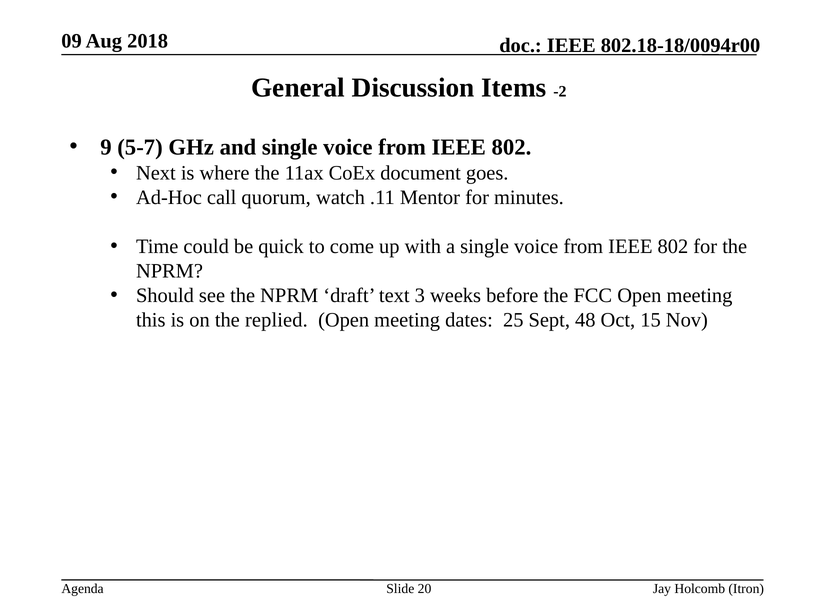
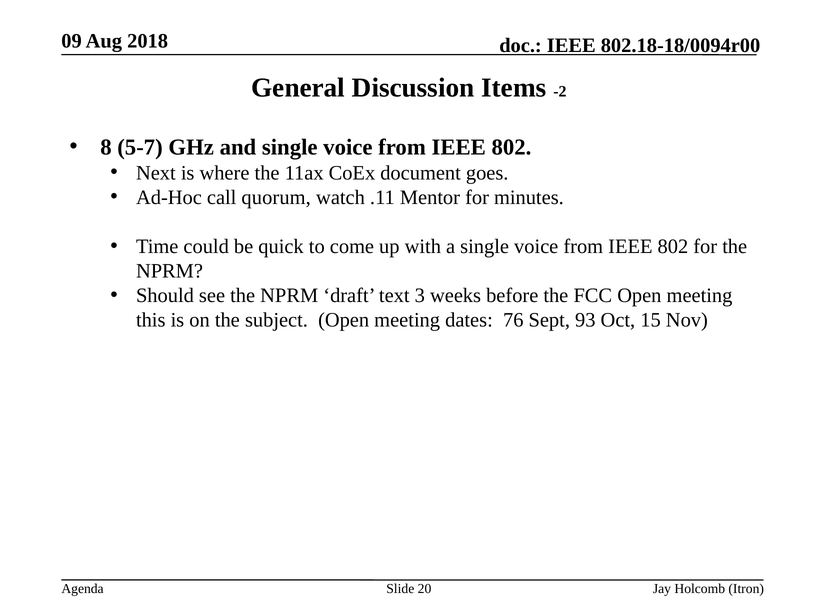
9: 9 -> 8 (106, 147)
replied: replied -> subject (276, 320)
25: 25 -> 76 (513, 320)
48: 48 -> 93 (585, 320)
